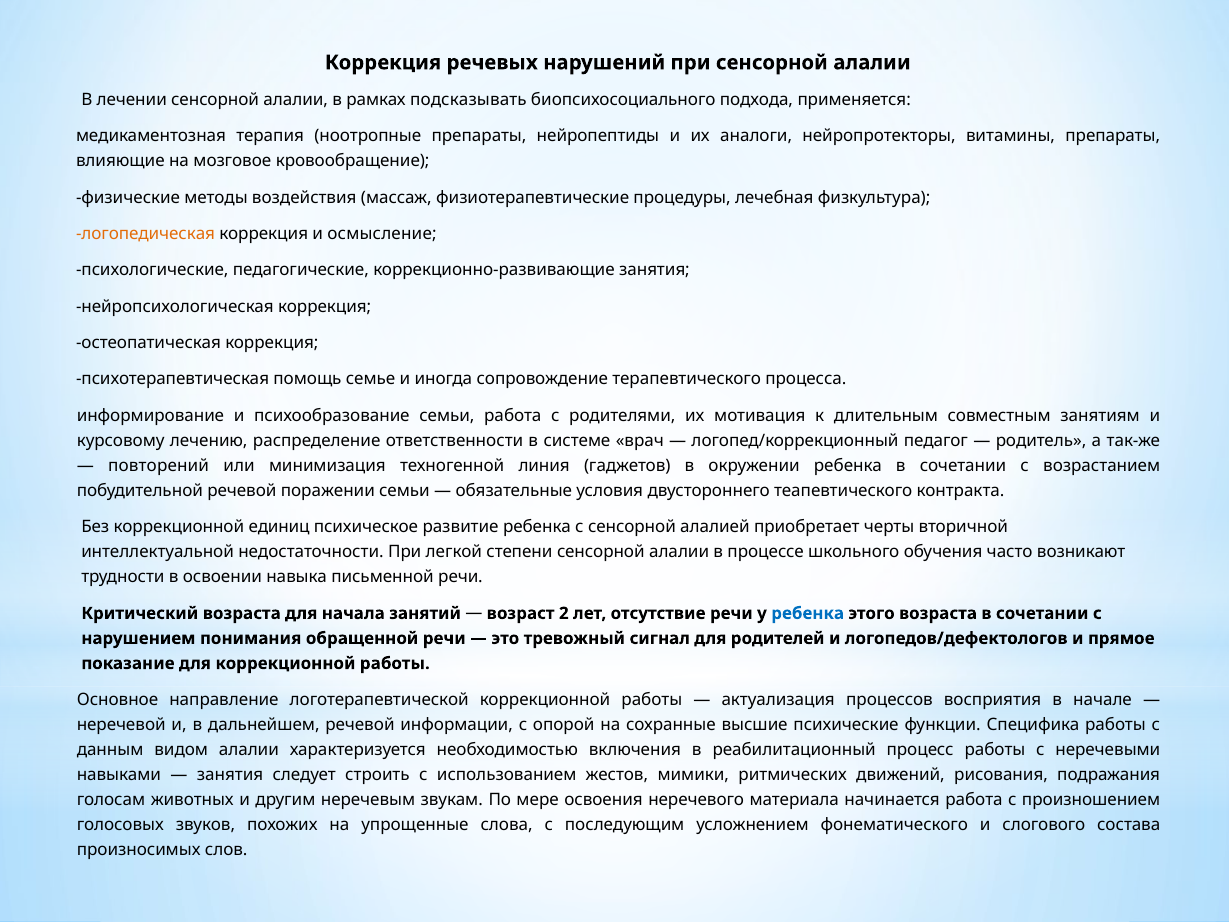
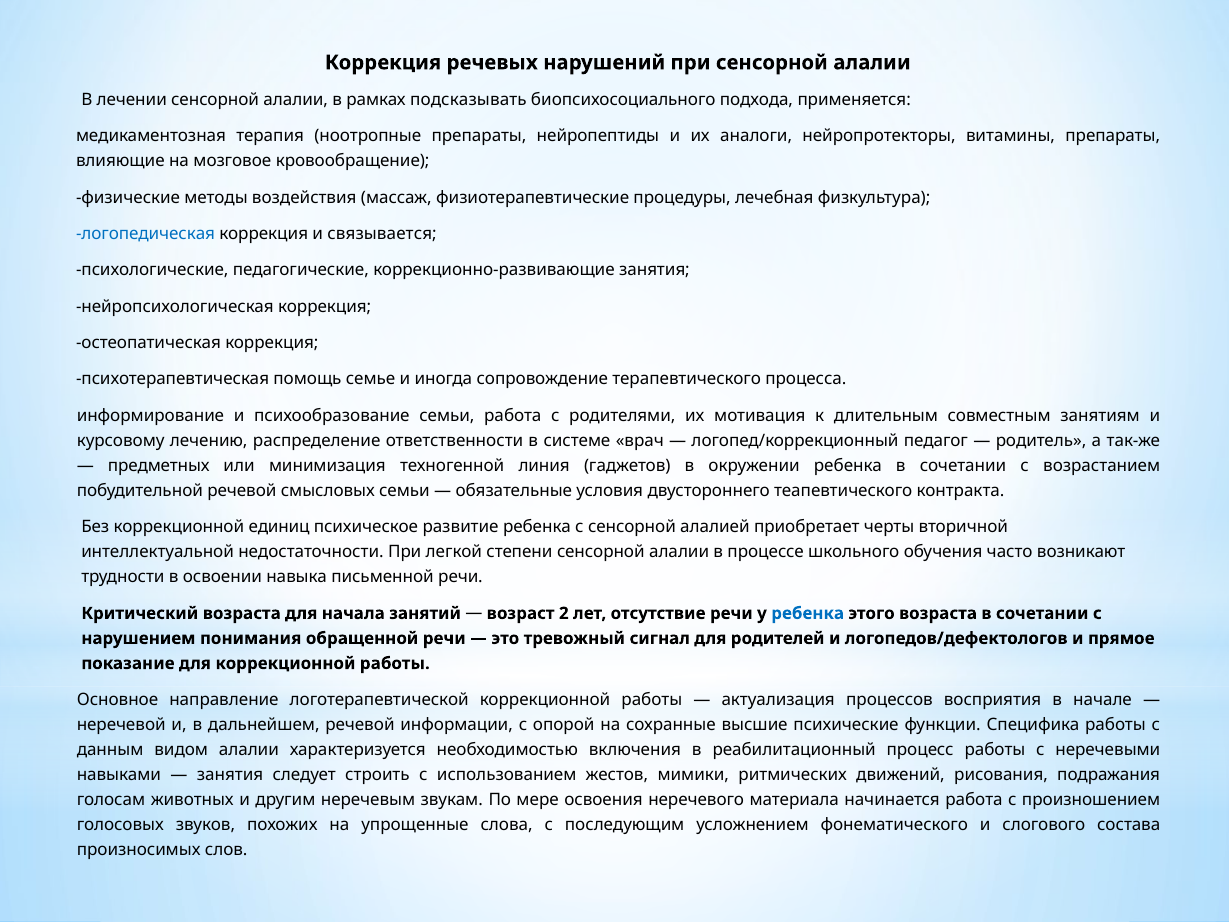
логопедическая colour: orange -> blue (146, 234)
осмысление: осмысление -> связывается (382, 234)
повторений: повторений -> предметных (159, 465)
поражении: поражении -> смысловых (328, 490)
